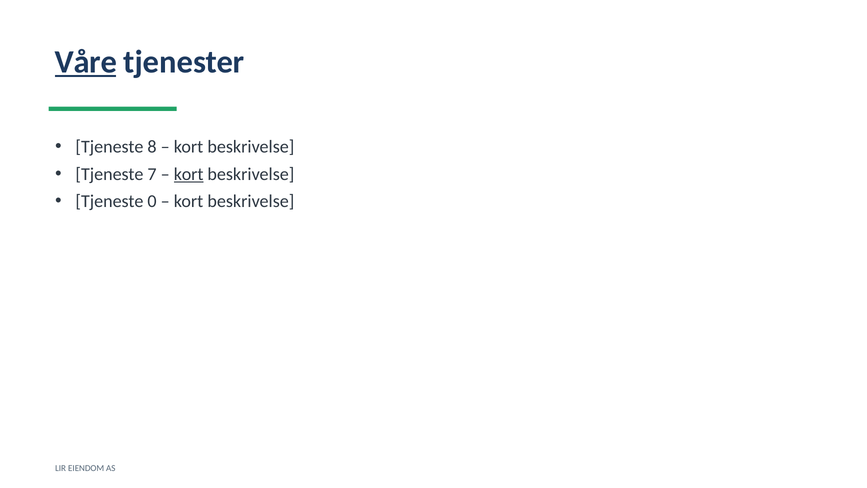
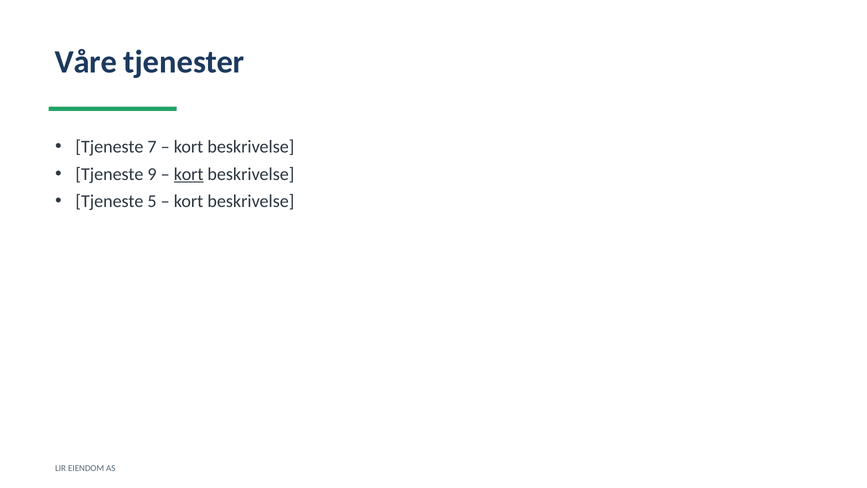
Våre underline: present -> none (86, 62)
8: 8 -> 7 (152, 147)
7: 7 -> 9 (152, 174)
0: 0 -> 5 (152, 201)
